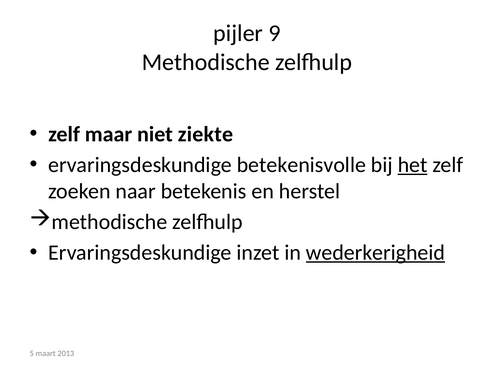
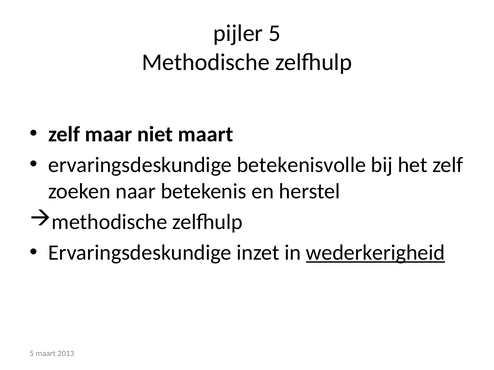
pijler 9: 9 -> 5 (275, 33)
niet ziekte: ziekte -> maart (206, 134)
het underline: present -> none (413, 165)
